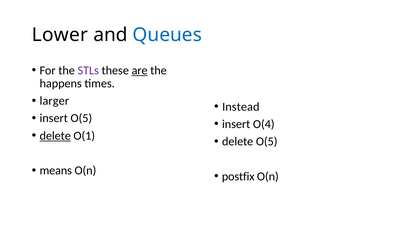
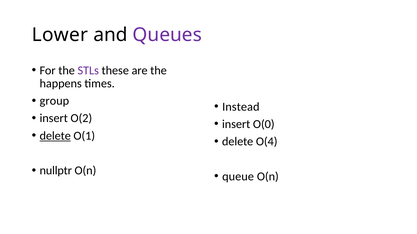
Queues colour: blue -> purple (167, 35)
are underline: present -> none (140, 71)
larger: larger -> group (54, 101)
insert O(5: O(5 -> O(2 (81, 119)
O(4: O(4 -> O(0 (264, 124)
delete O(5: O(5 -> O(4 (267, 142)
means: means -> nullptr (56, 171)
postfix: postfix -> queue (238, 177)
